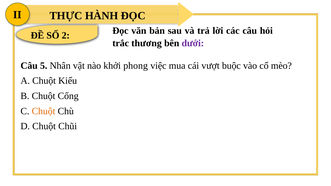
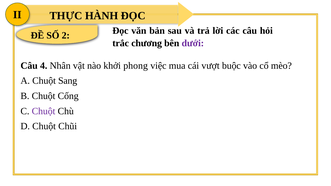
thương: thương -> chương (147, 43)
5: 5 -> 4 (44, 66)
Kiểu: Kiểu -> Sang (68, 81)
Chuột colour: orange -> purple (44, 111)
